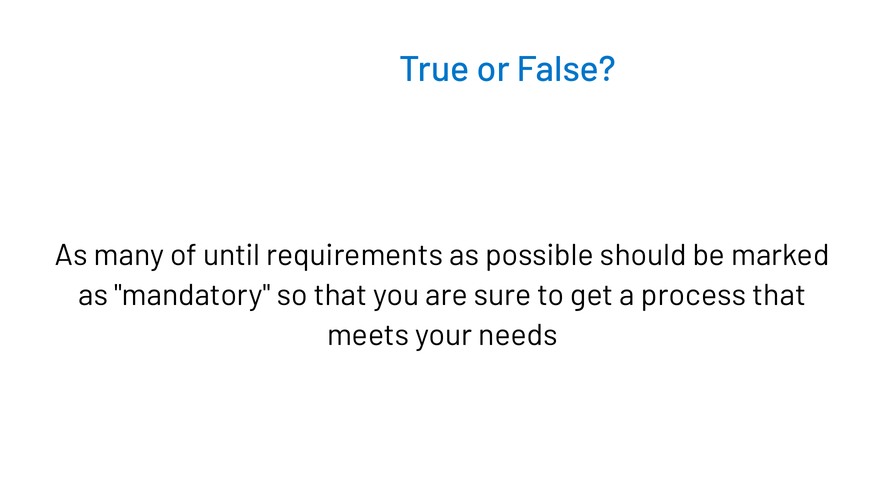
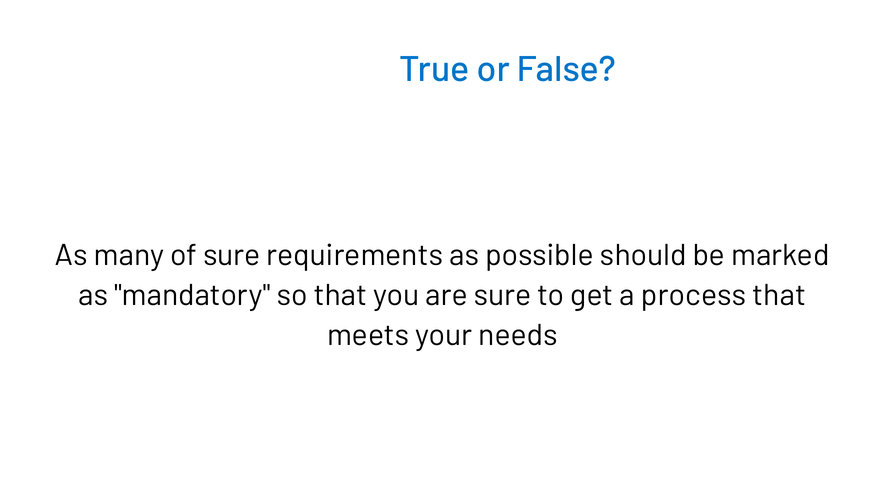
of until: until -> sure (232, 256)
